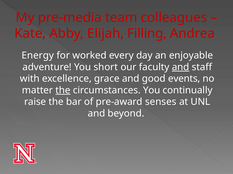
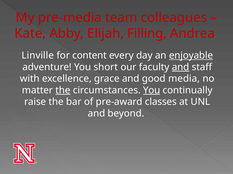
Energy: Energy -> Linville (38, 56)
worked: worked -> content (90, 56)
enjoyable underline: none -> present (191, 56)
events: events -> media (184, 79)
You underline: none -> present (152, 91)
senses: senses -> classes (161, 102)
